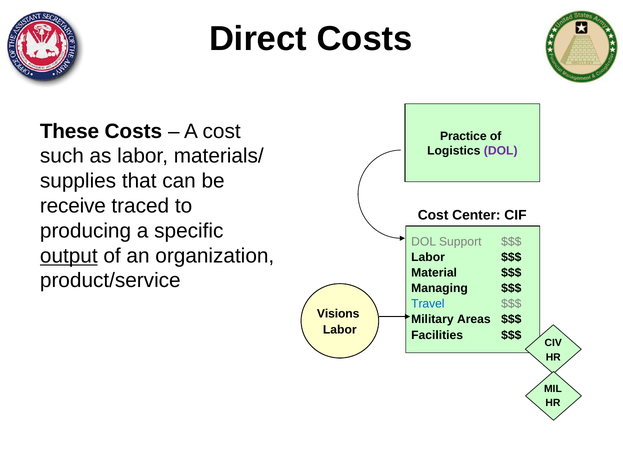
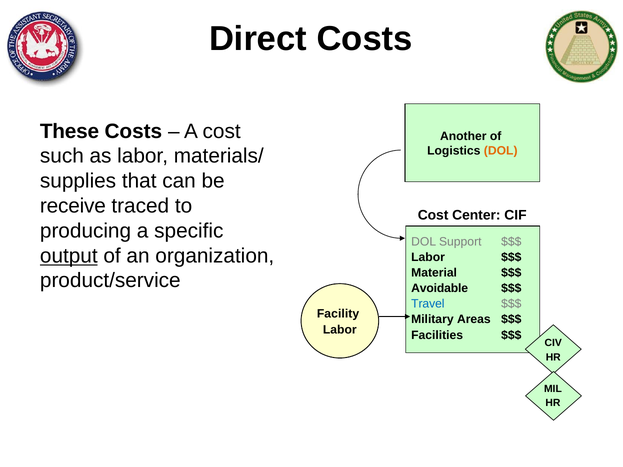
Practice: Practice -> Another (463, 136)
DOL colour: purple -> orange (501, 151)
Managing: Managing -> Avoidable (440, 288)
Visions: Visions -> Facility (338, 314)
